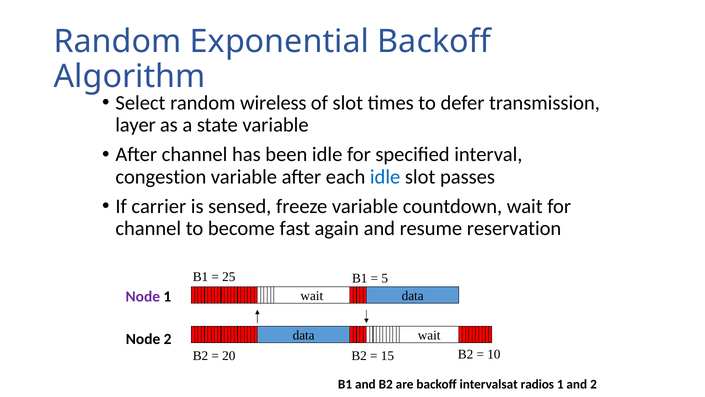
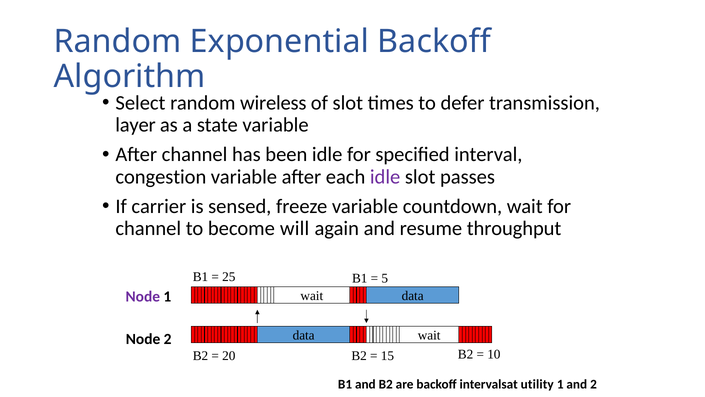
idle colour: blue -> purple (385, 177)
fast: fast -> will (295, 228)
reservation: reservation -> throughput (514, 228)
radios: radios -> utility (537, 384)
